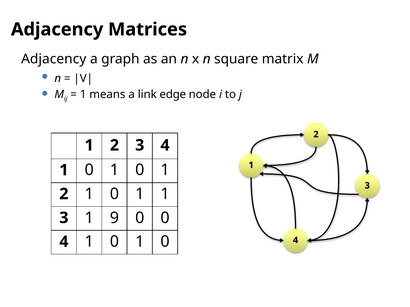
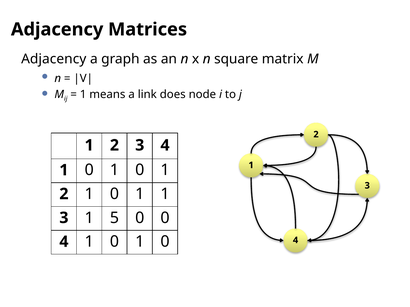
edge: edge -> does (173, 94)
9: 9 -> 5 (114, 218)
